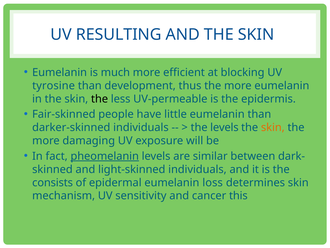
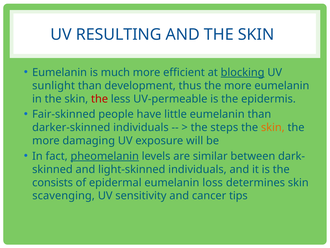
blocking underline: none -> present (243, 72)
tyrosine: tyrosine -> sunlight (54, 85)
the colour: black -> red (100, 99)
the levels: levels -> steps (224, 127)
mechanism: mechanism -> scavenging (64, 195)
this: this -> tips (238, 195)
